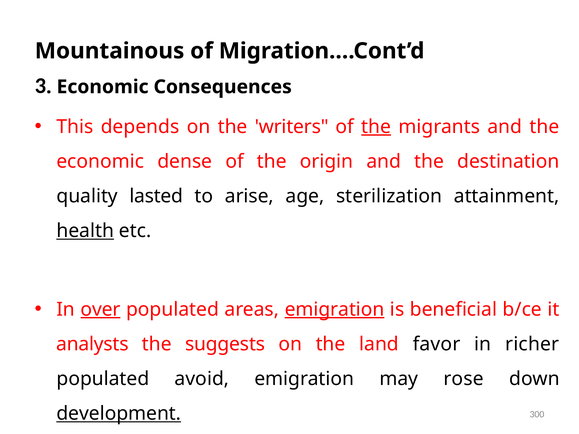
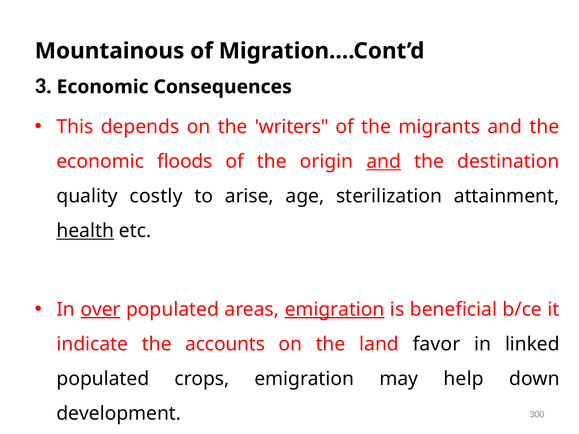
the underline: present -> none (376, 127)
dense: dense -> floods (185, 162)
and underline: none -> present (384, 162)
lasted: lasted -> costly (156, 196)
analysts: analysts -> indicate (92, 344)
suggests: suggests -> accounts (225, 344)
richer: richer -> linked (532, 344)
avoid: avoid -> crops (202, 379)
rose: rose -> help (464, 379)
development underline: present -> none (119, 414)
